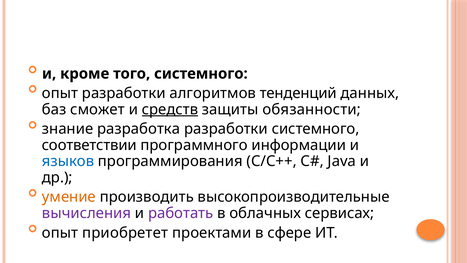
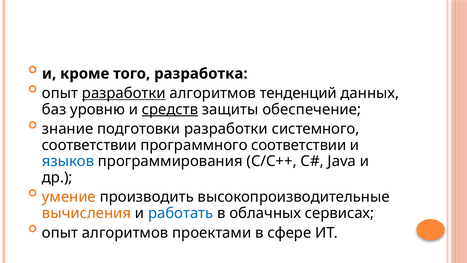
того системного: системного -> разработка (201, 74)
разработки underline: none -> present (124, 93)
сможет: сможет -> уровню (98, 109)
обязанности: обязанности -> обеспечение (312, 109)
разработка: разработка -> подготовки (139, 129)
программного информации: информации -> соответствии (299, 145)
вычисления colour: purple -> orange (87, 213)
работать colour: purple -> blue (181, 213)
опыт приобретет: приобретет -> алгоритмов (125, 233)
